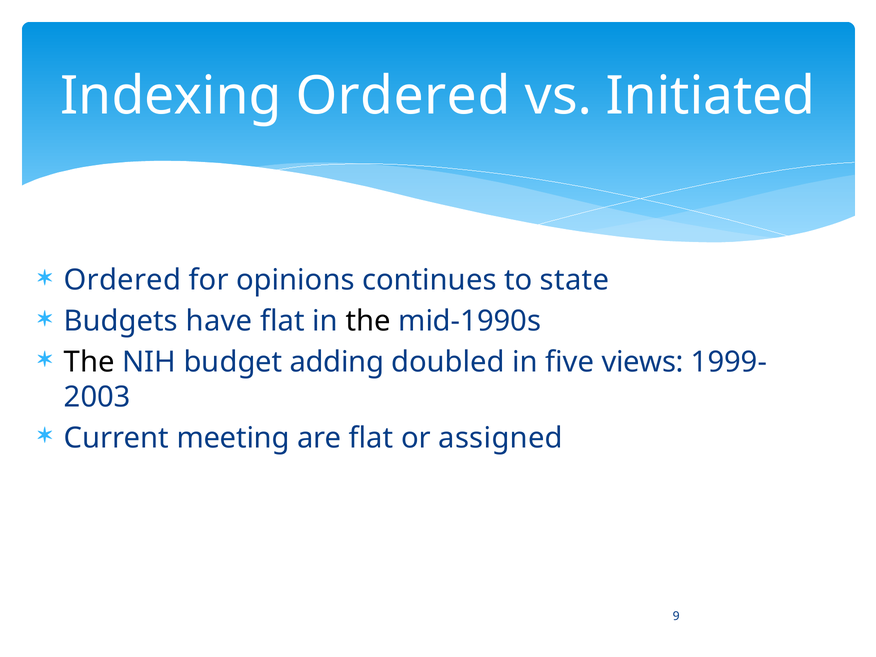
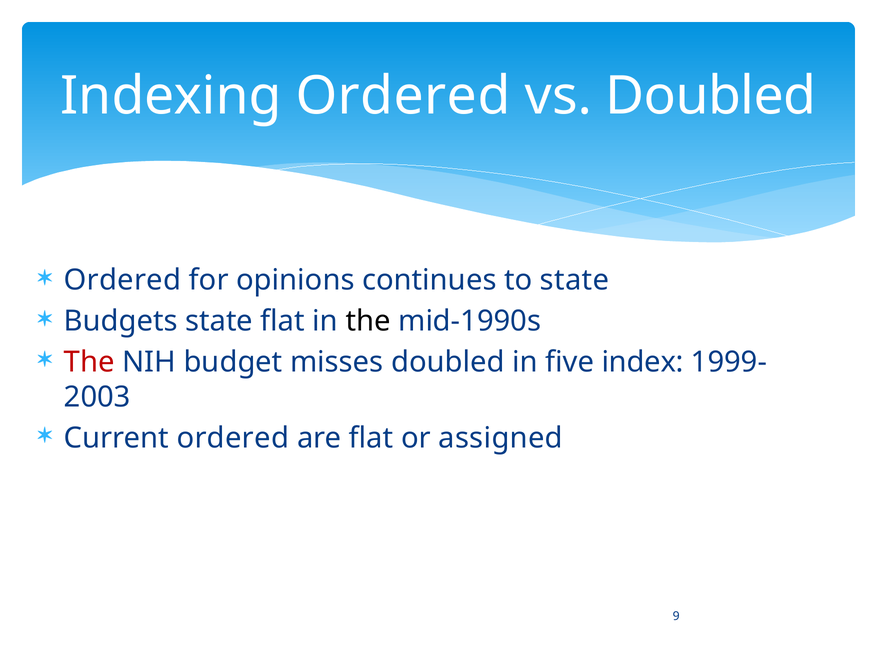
vs Initiated: Initiated -> Doubled (711, 96)
Budgets have: have -> state (219, 321)
The colour: black -> red (89, 362)
adding: adding -> misses (337, 362)
views: views -> index (643, 362)
Current meeting: meeting -> ordered (233, 438)
